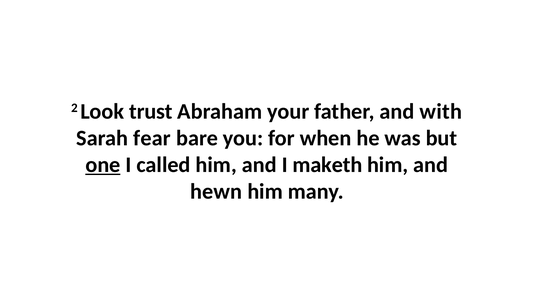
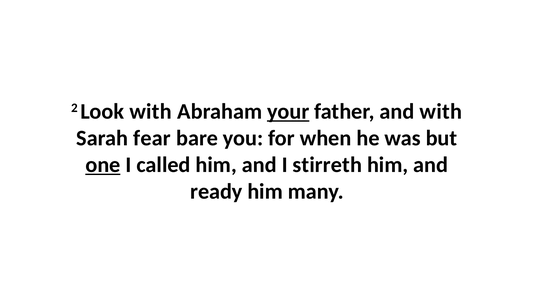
Look trust: trust -> with (151, 112)
your underline: none -> present (288, 112)
maketh: maketh -> stirreth (327, 165)
hewn: hewn -> ready (216, 192)
